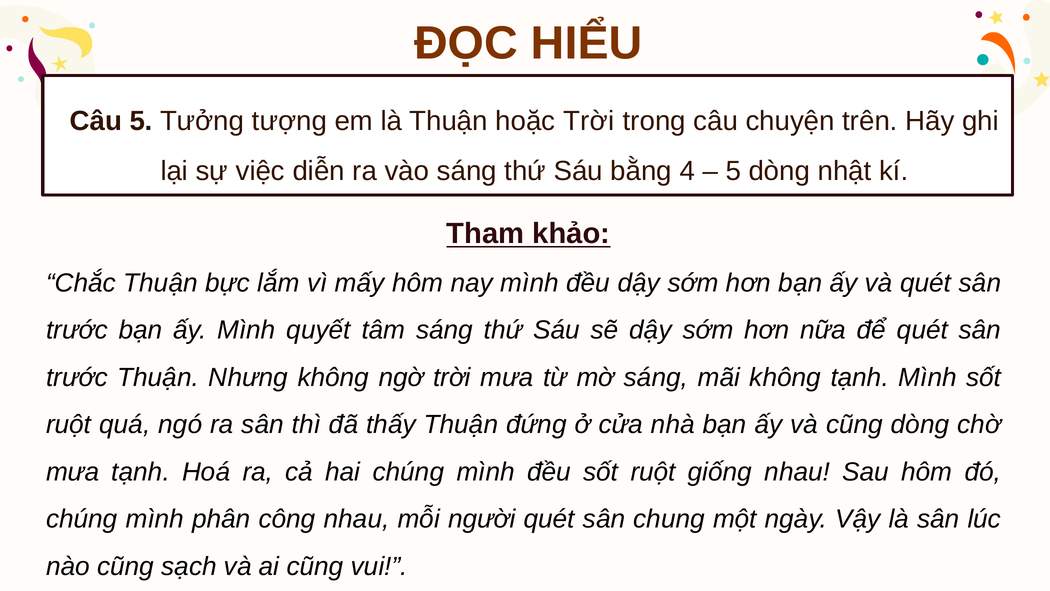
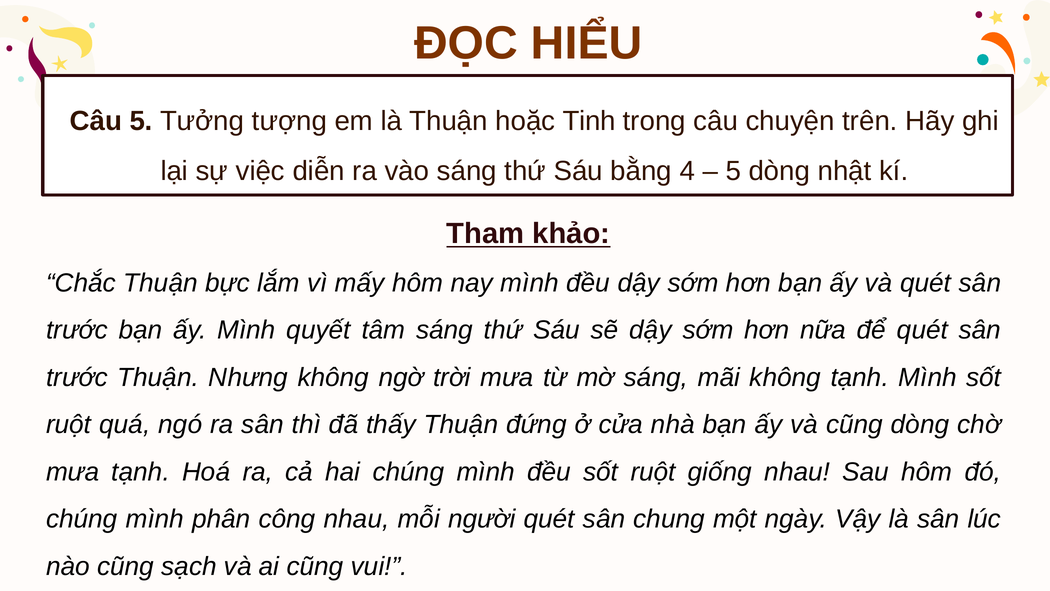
hoặc Trời: Trời -> Tinh (589, 121)
